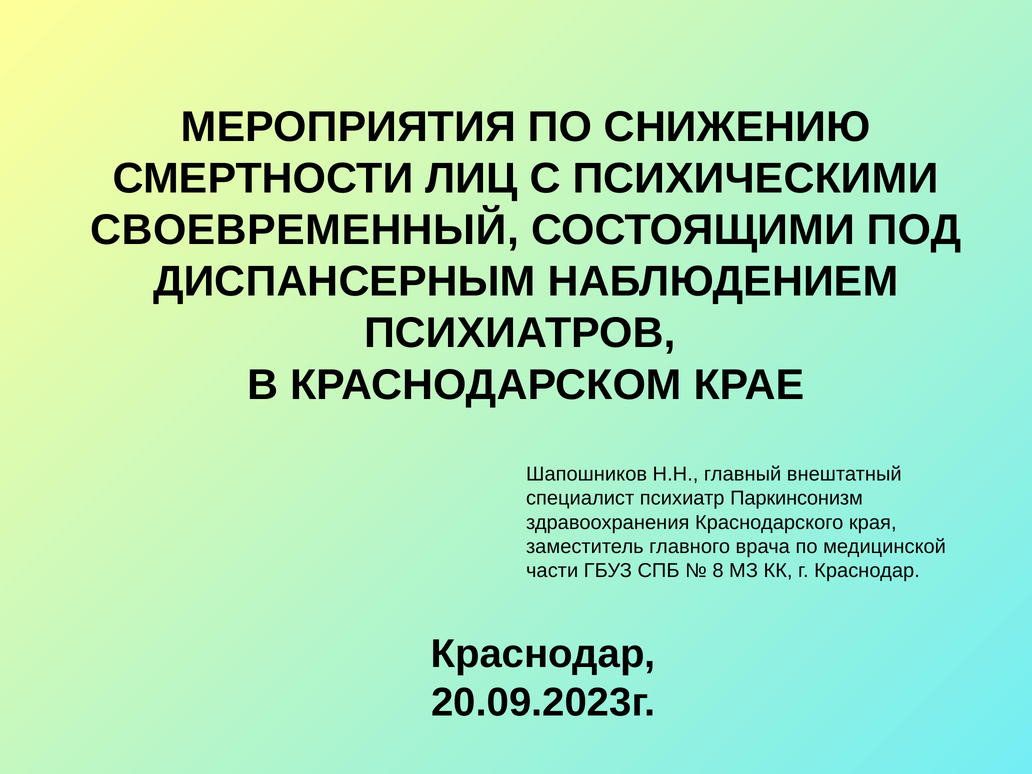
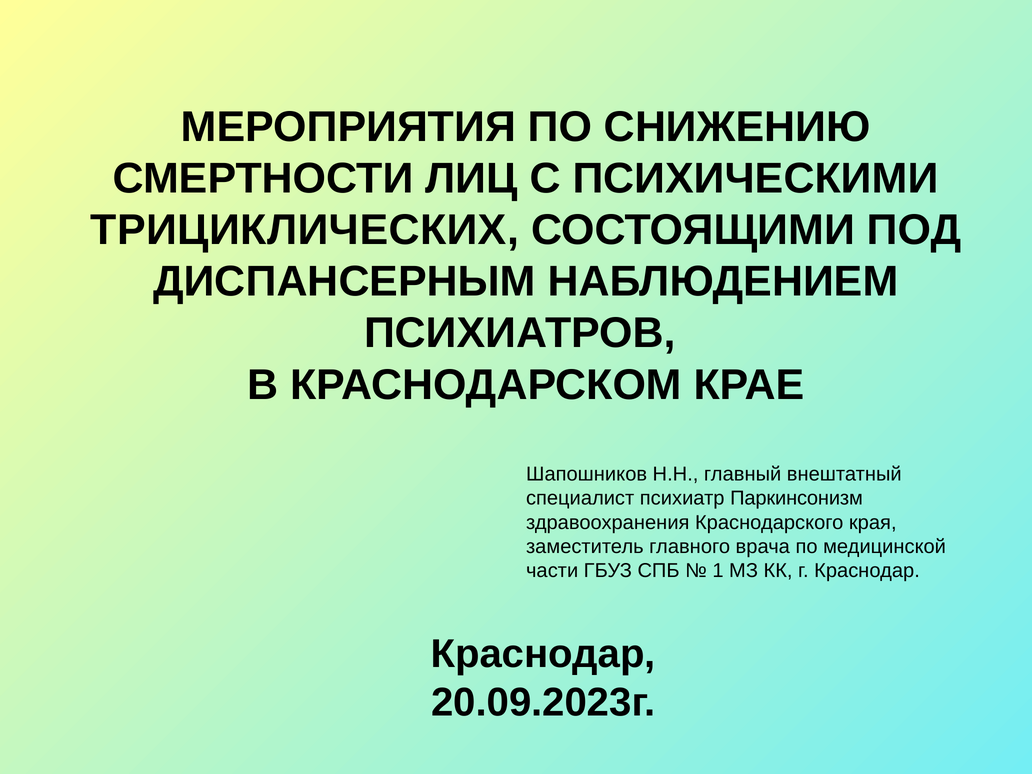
СВОЕВРЕМЕННЫЙ: СВОЕВРЕМЕННЫЙ -> ТРИЦИКЛИЧЕСКИХ (305, 230)
8: 8 -> 1 (718, 571)
